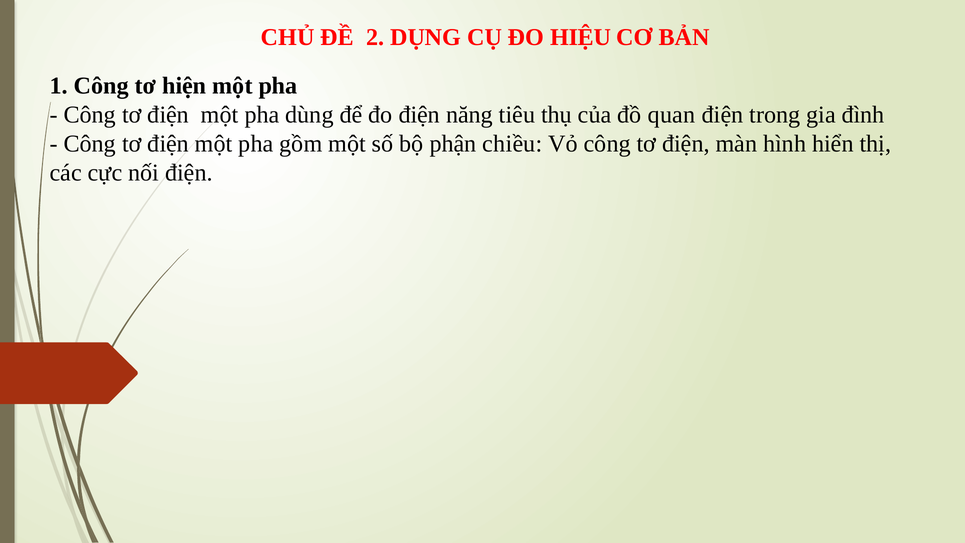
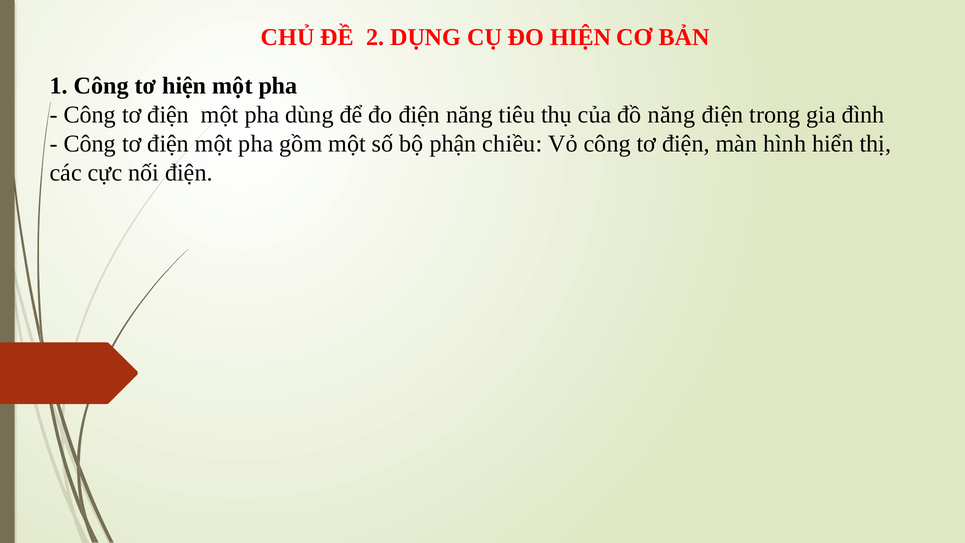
ĐO HIỆU: HIỆU -> HIỆN (580, 37)
đồ quan: quan -> năng (672, 115)
